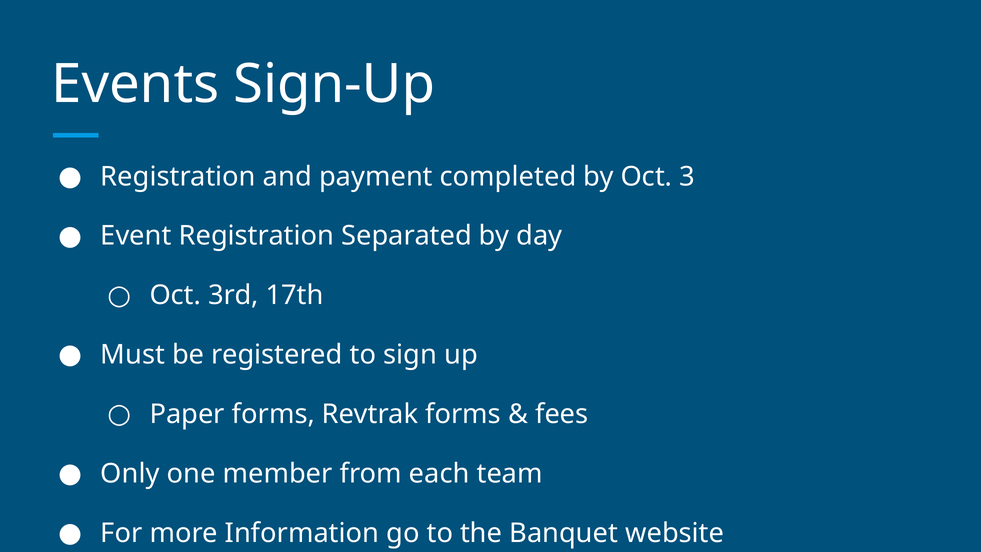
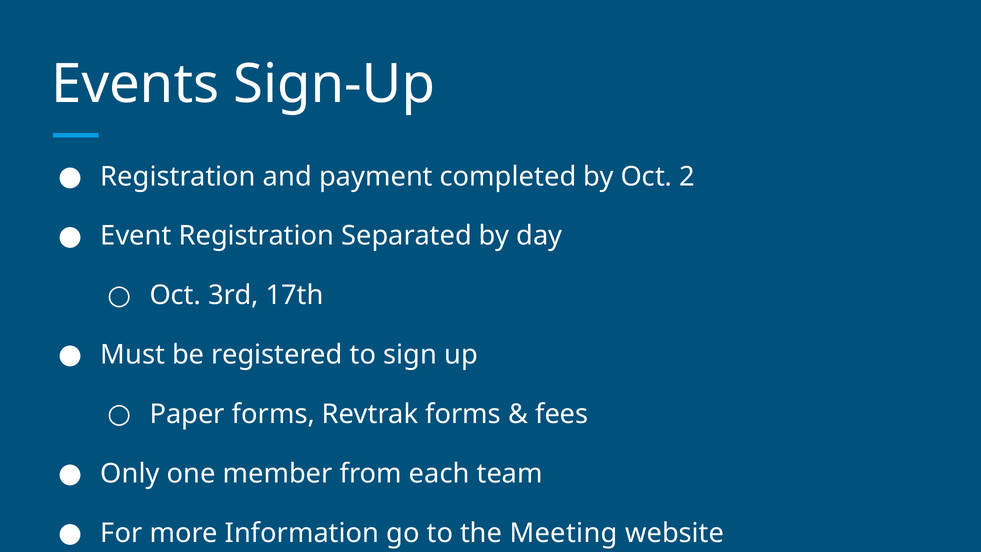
3: 3 -> 2 (687, 176)
Banquet: Banquet -> Meeting (564, 533)
